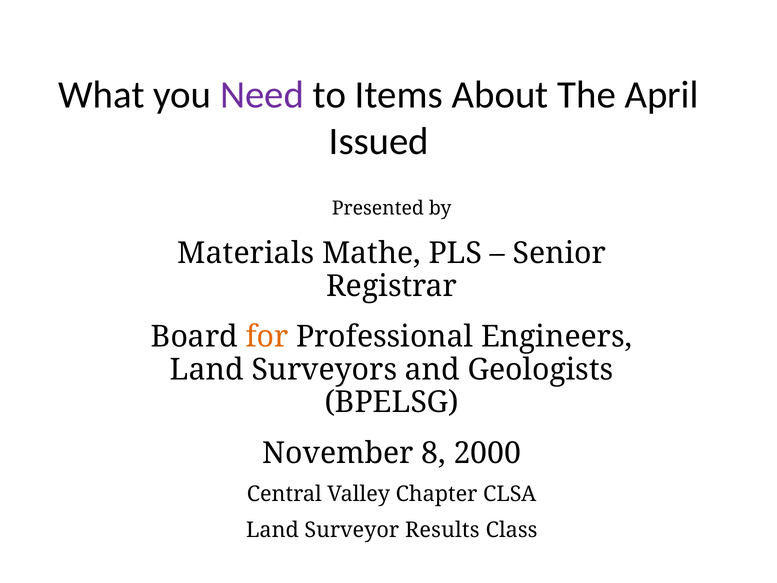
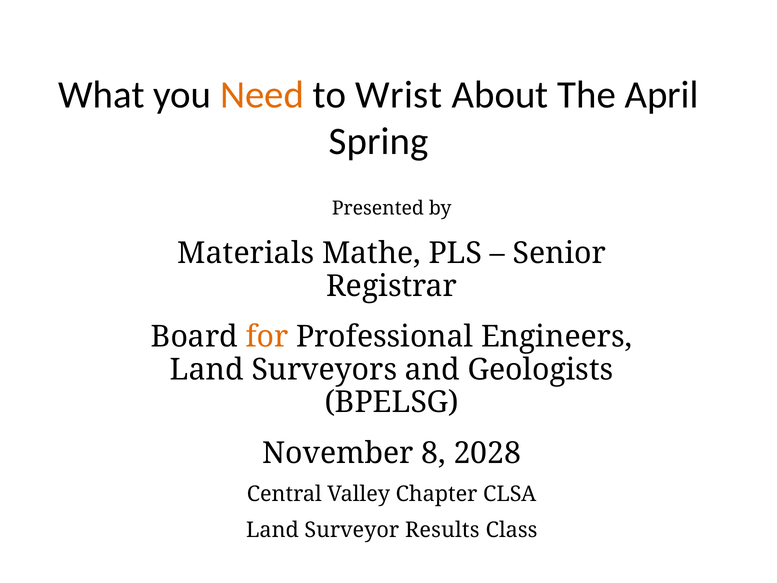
Need colour: purple -> orange (262, 95)
Items: Items -> Wrist (399, 95)
Issued: Issued -> Spring (379, 141)
2000: 2000 -> 2028 (487, 453)
